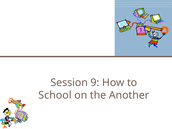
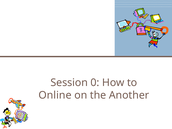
9: 9 -> 0 (95, 83)
School: School -> Online (55, 95)
